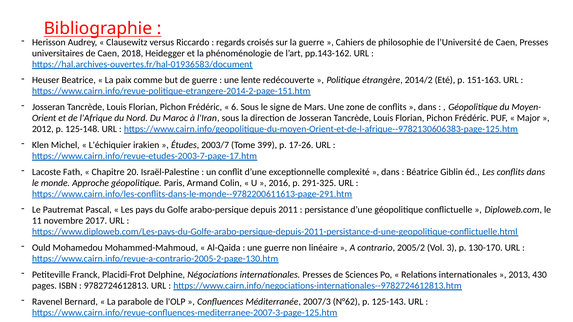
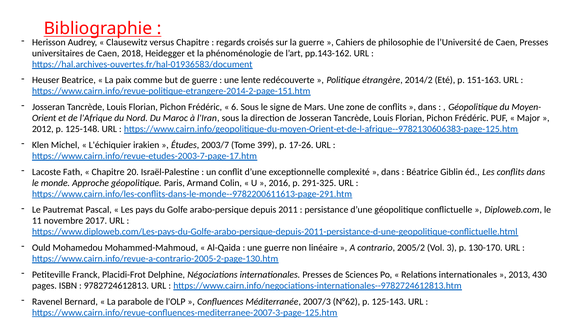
versus Riccardo: Riccardo -> Chapitre (193, 42)
